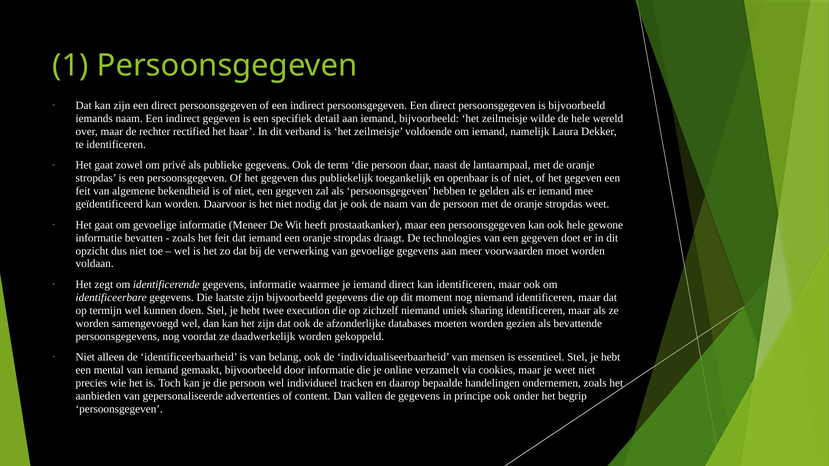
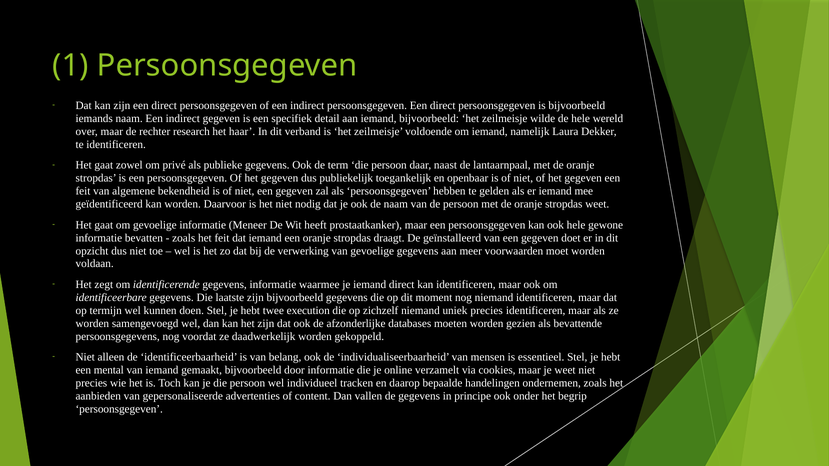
rectified: rectified -> research (191, 132)
technologies: technologies -> geïnstalleerd (452, 238)
uniek sharing: sharing -> precies (487, 311)
